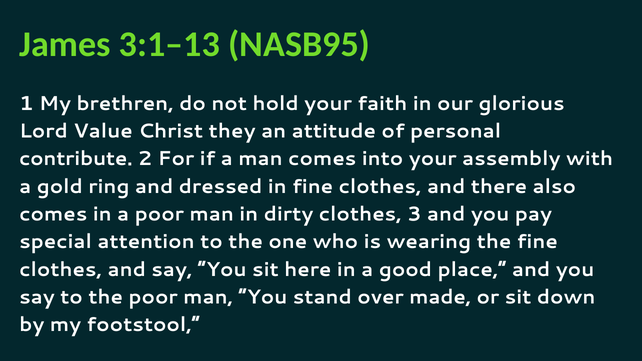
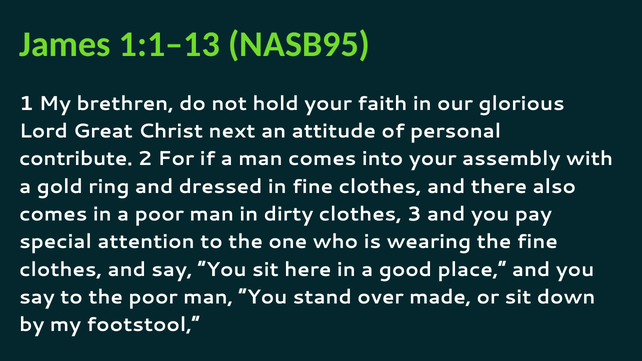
3:1–13: 3:1–13 -> 1:1–13 (169, 45)
Value: Value -> Great (103, 131)
they: they -> next (232, 131)
